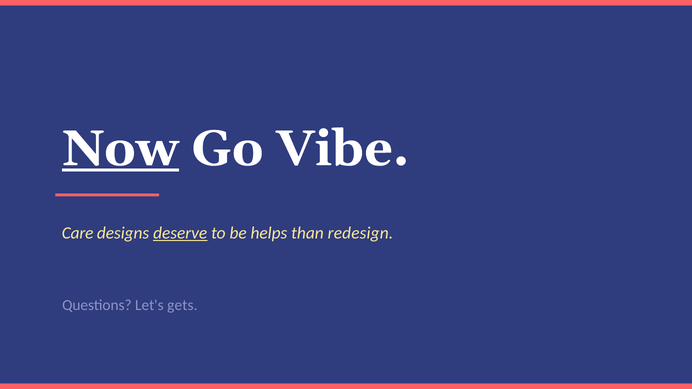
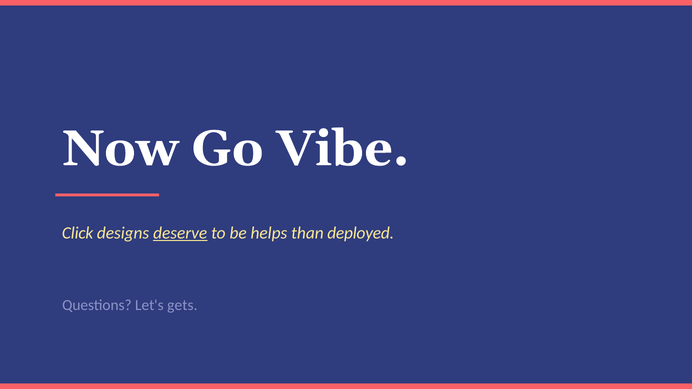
Now underline: present -> none (121, 149)
Care: Care -> Click (78, 233)
redesign: redesign -> deployed (361, 233)
